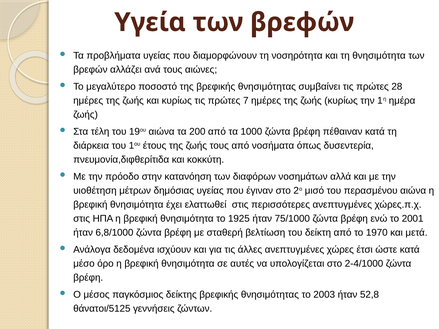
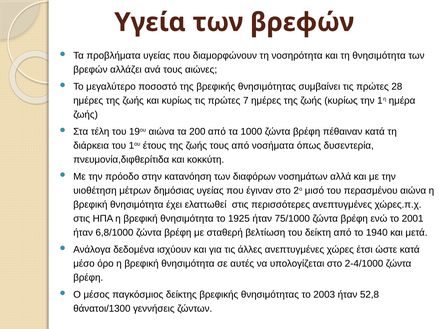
1970: 1970 -> 1940 (377, 233)
θάνατοι/5125: θάνατοι/5125 -> θάνατοι/1300 (102, 309)
